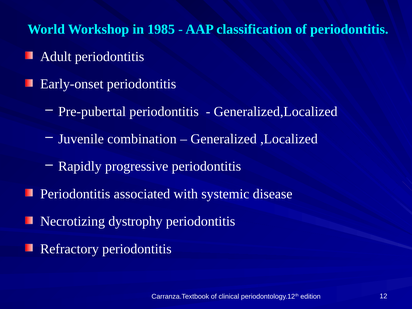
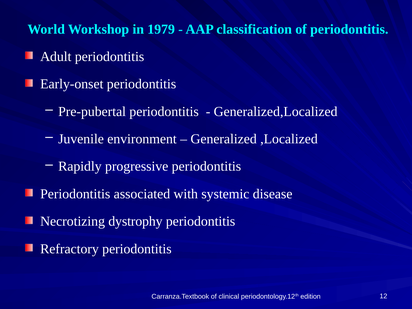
1985: 1985 -> 1979 (161, 29)
combination: combination -> environment (142, 139)
